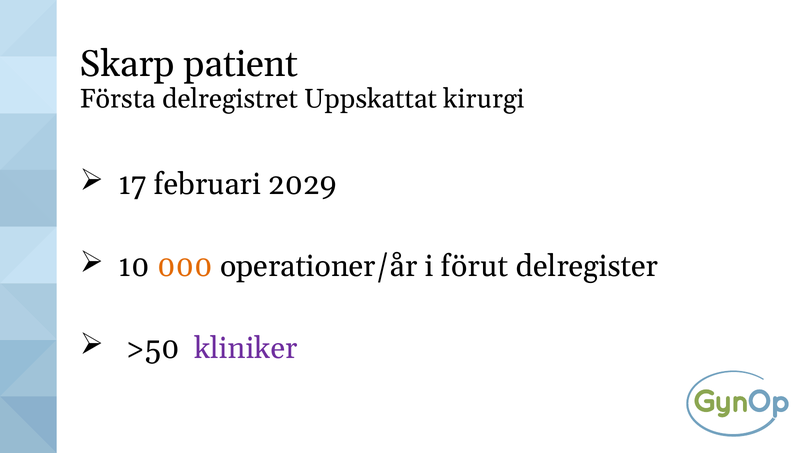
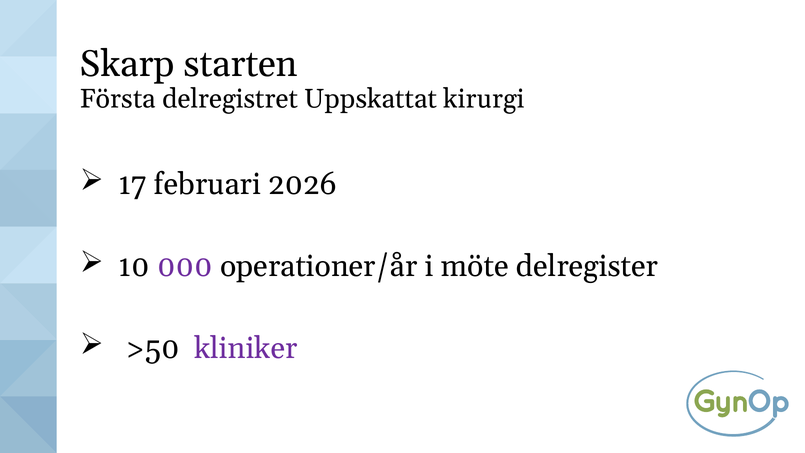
patient: patient -> starten (241, 64)
2029: 2029 -> 2026 (303, 184)
000 colour: orange -> purple (185, 266)
förut: förut -> möte (475, 266)
